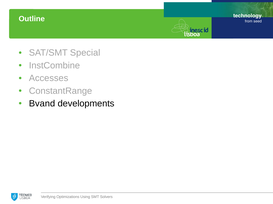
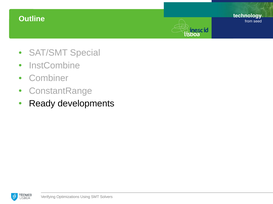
Accesses: Accesses -> Combiner (49, 78)
Bvand: Bvand -> Ready (42, 104)
